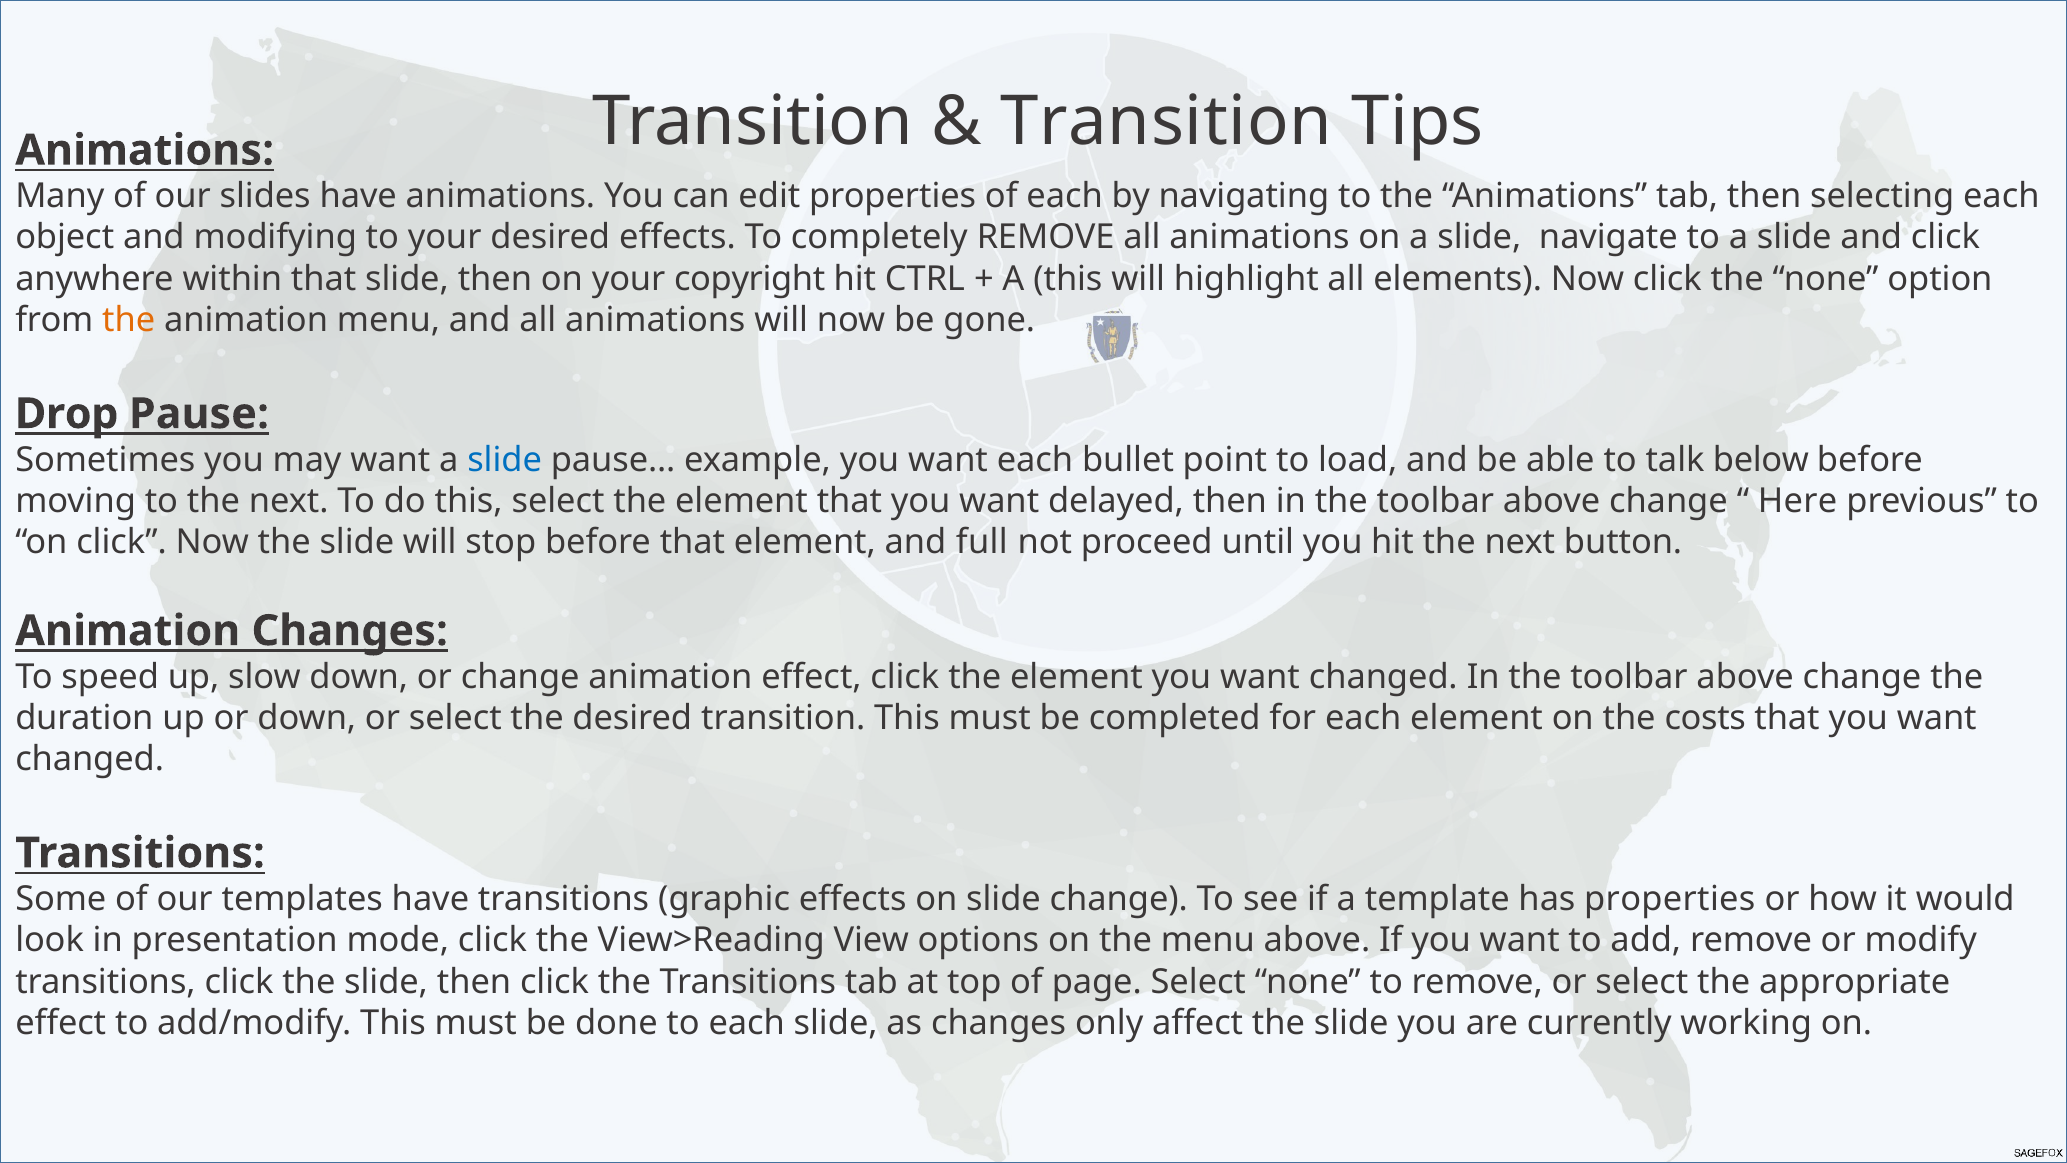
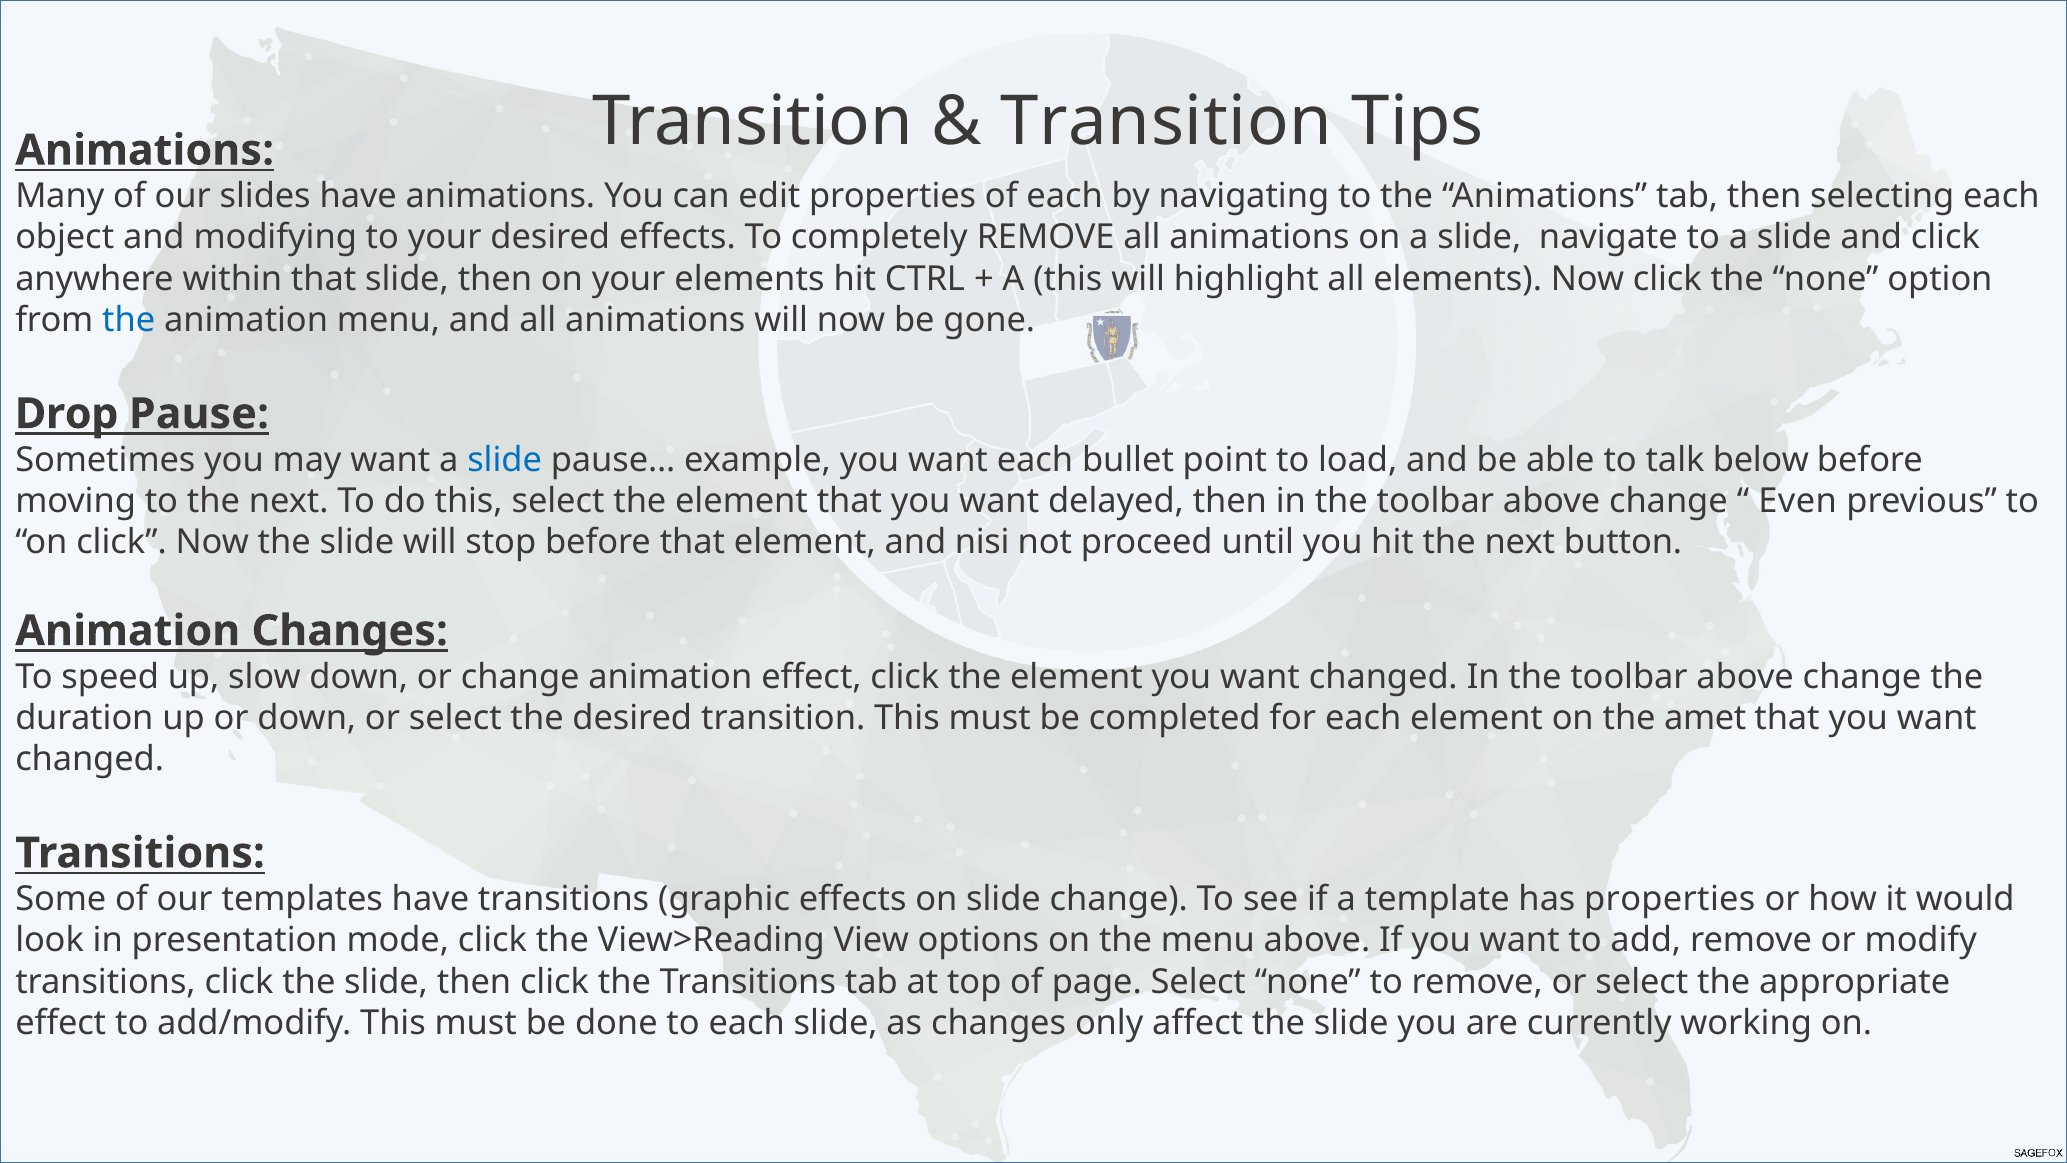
your copyright: copyright -> elements (749, 279)
the colour: orange -> blue (129, 320)
Here: Here -> Even (1798, 501)
full: full -> nisi (982, 542)
costs: costs -> amet (1705, 718)
